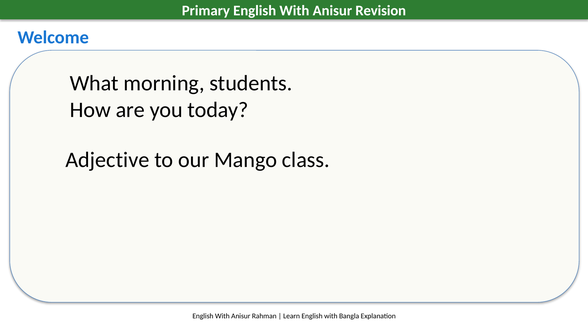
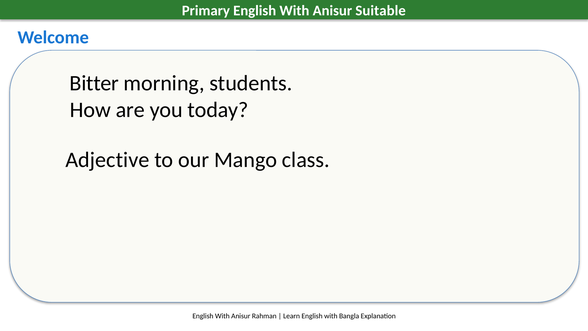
Revision: Revision -> Suitable (381, 11)
What: What -> Bitter (94, 83)
